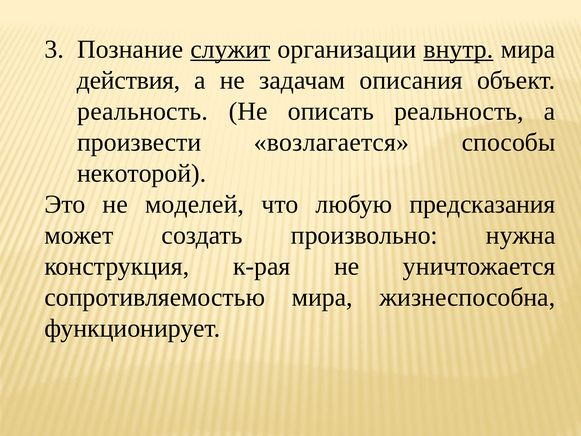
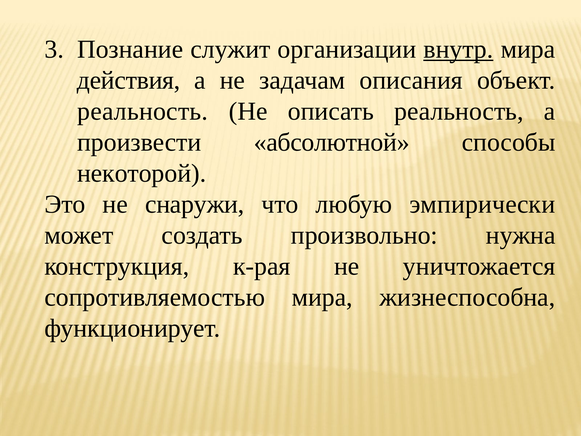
служит underline: present -> none (230, 49)
возлагается: возлагается -> абсолютной (332, 142)
моделей: моделей -> снаружи (195, 204)
предсказания: предсказания -> эмпирически (482, 204)
